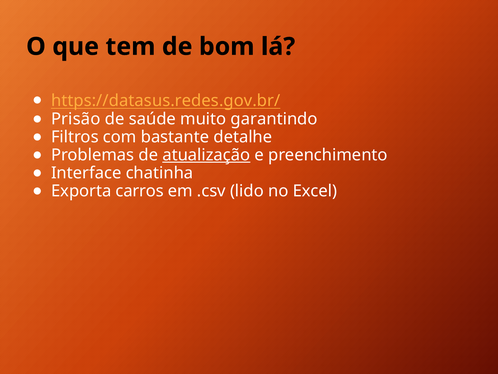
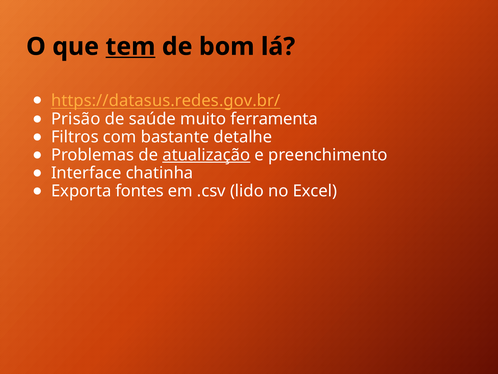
tem underline: none -> present (130, 47)
garantindo: garantindo -> ferramenta (274, 119)
carros: carros -> fontes (140, 191)
